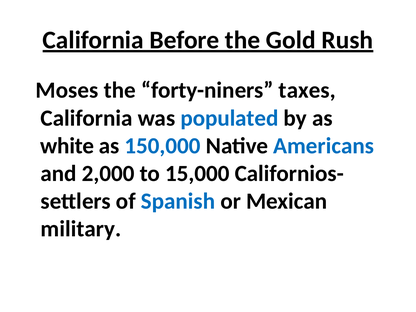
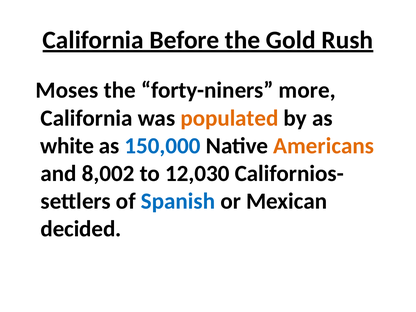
taxes: taxes -> more (307, 90)
populated colour: blue -> orange (229, 118)
Americans colour: blue -> orange (324, 146)
2,000: 2,000 -> 8,002 (108, 174)
15,000: 15,000 -> 12,030 (197, 174)
military: military -> decided (81, 229)
